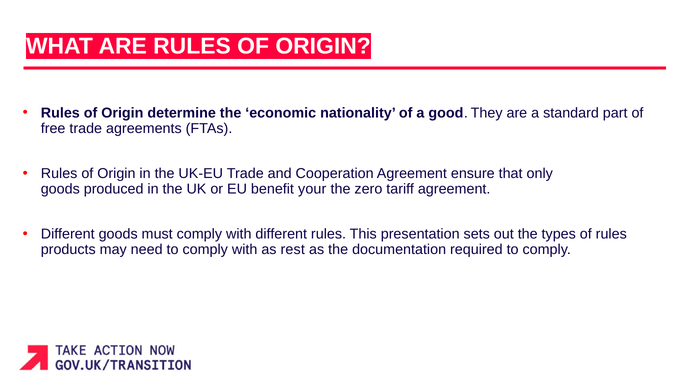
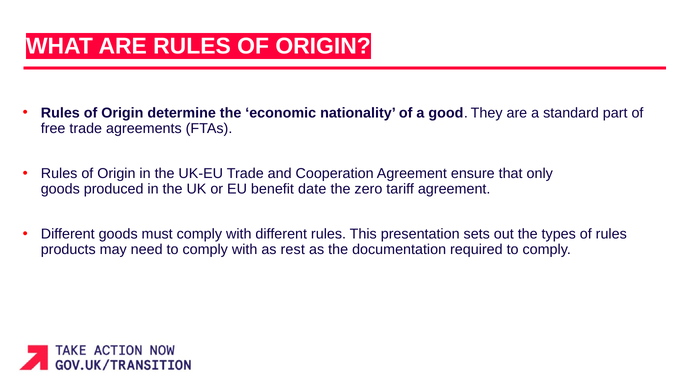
your: your -> date (312, 189)
